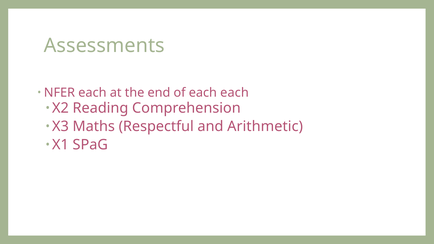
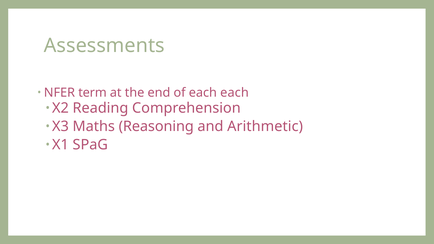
NFER each: each -> term (92, 93)
Respectful: Respectful -> Reasoning (156, 127)
